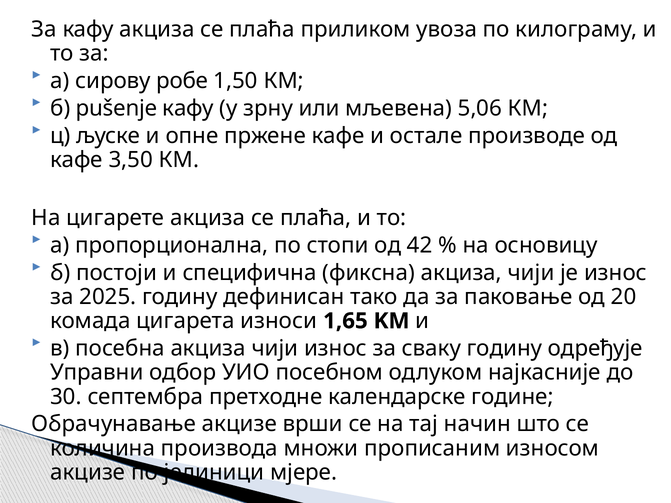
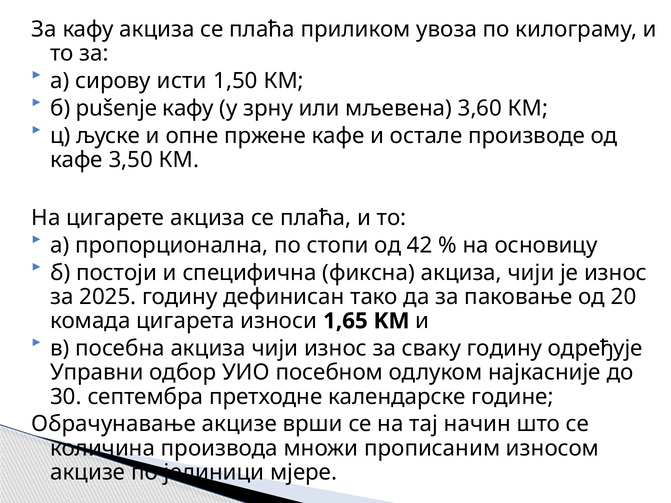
робе: робе -> исти (182, 81)
5,06: 5,06 -> 3,60 (480, 109)
